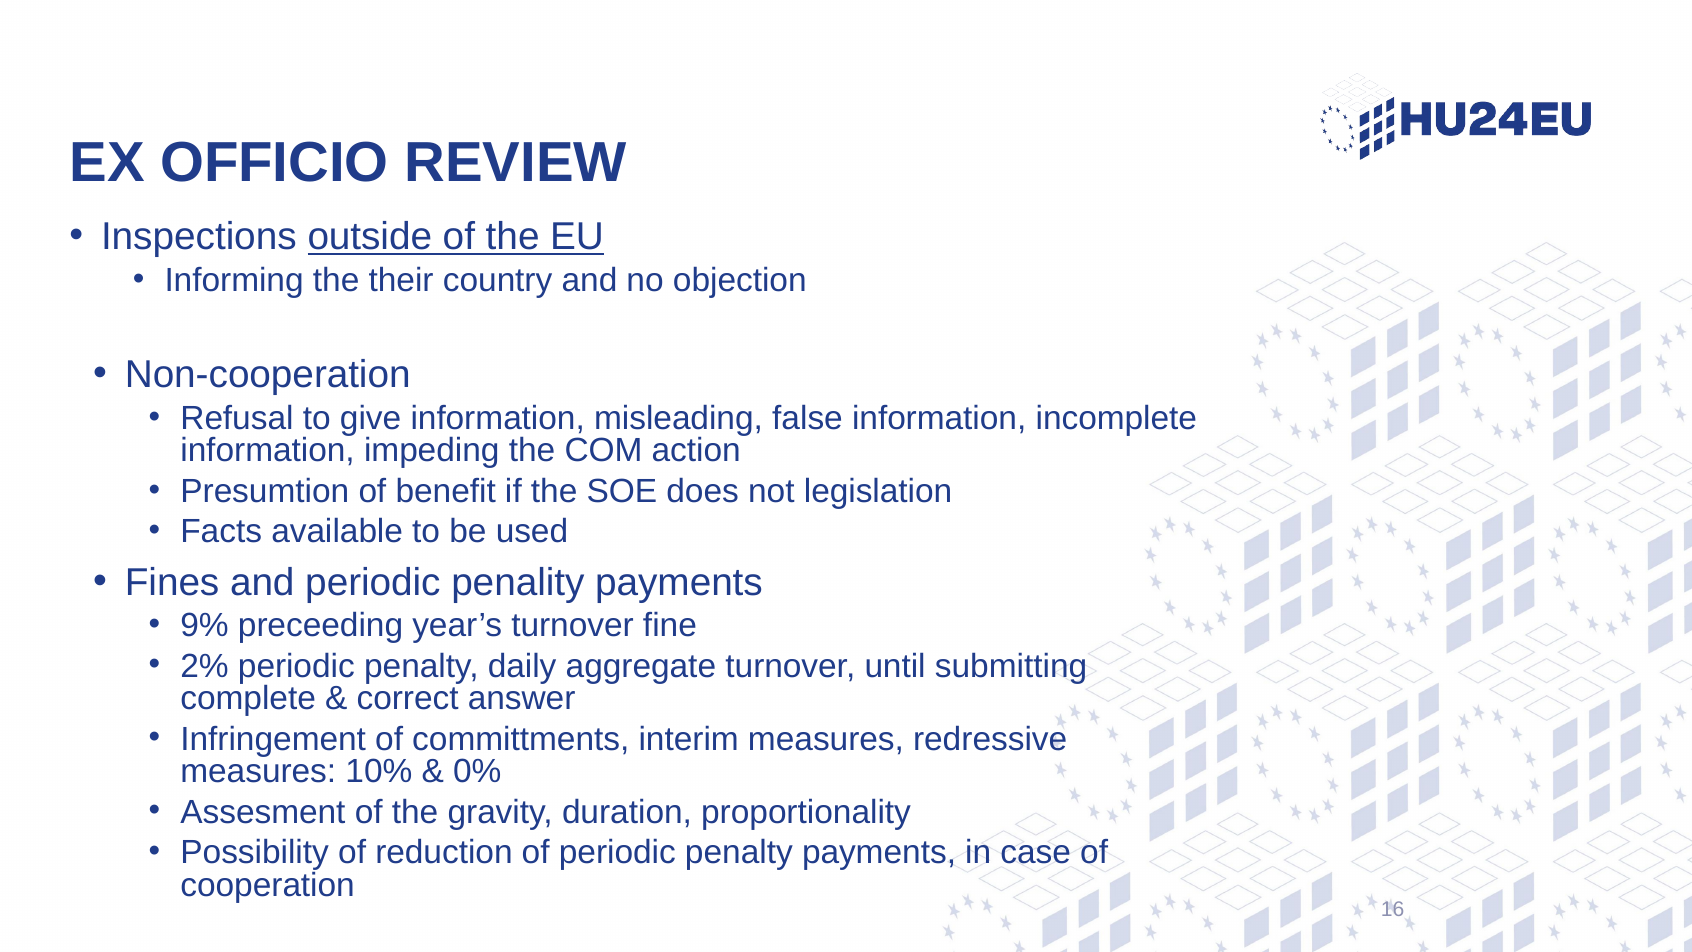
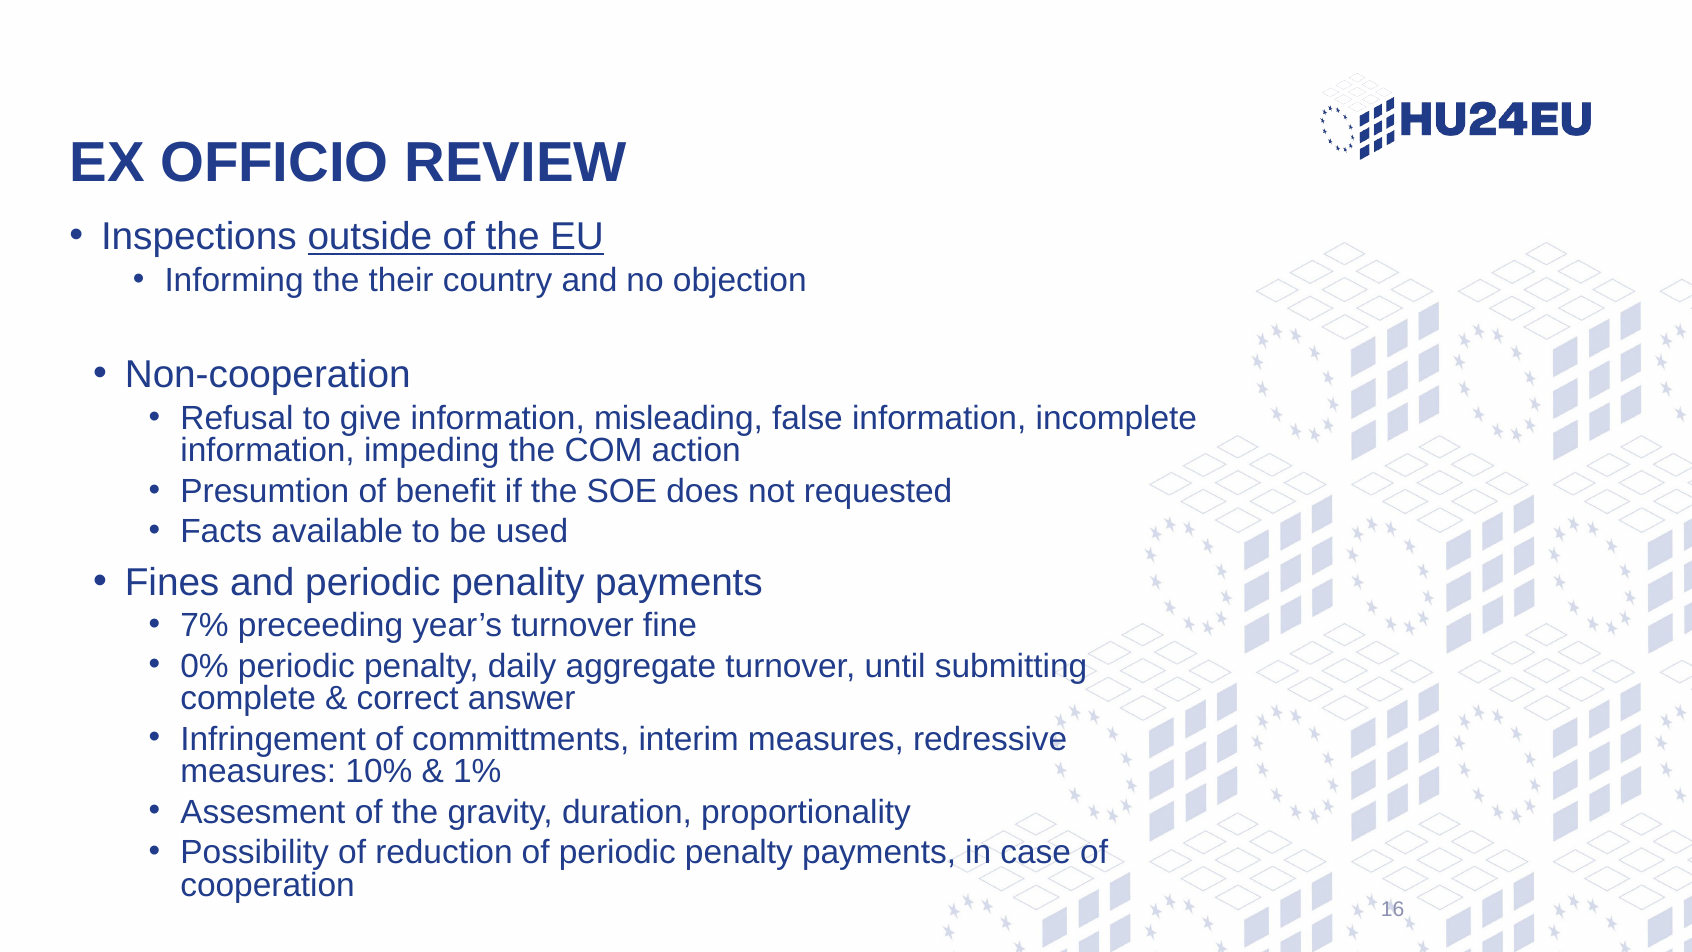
legislation: legislation -> requested (878, 491)
9%: 9% -> 7% (205, 625)
2%: 2% -> 0% (205, 666)
0%: 0% -> 1% (477, 771)
